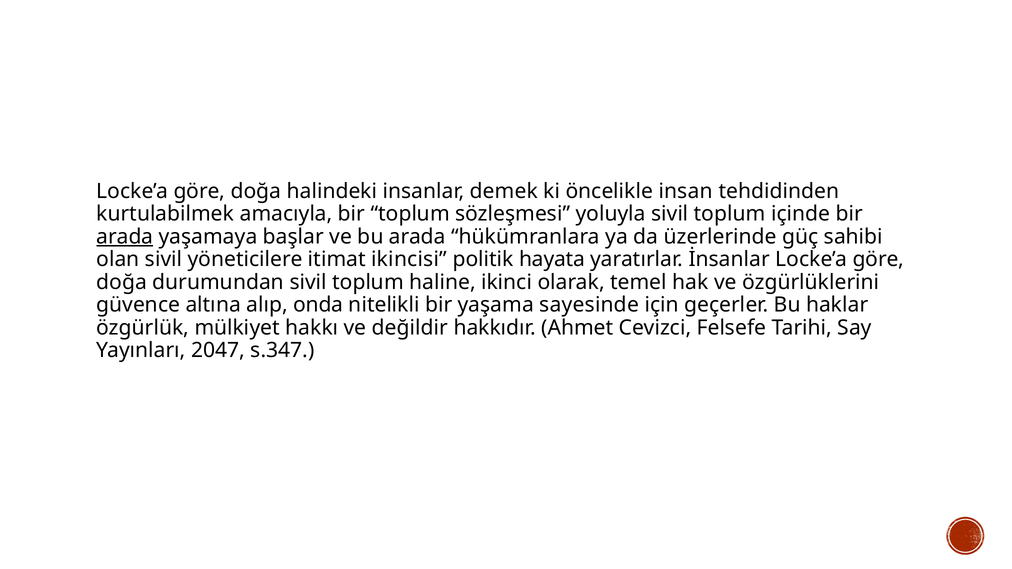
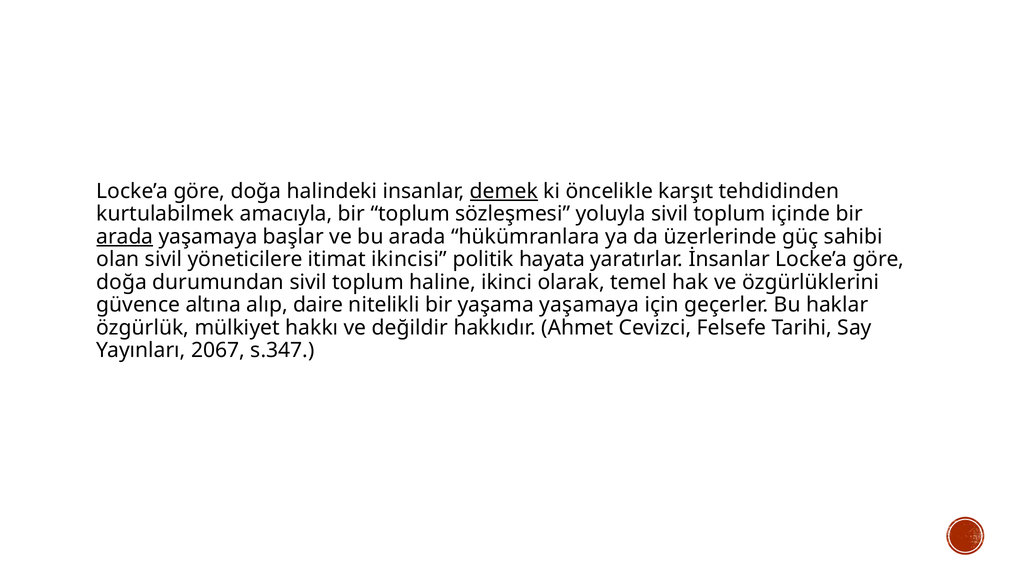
demek underline: none -> present (504, 191)
insan: insan -> karşıt (686, 191)
onda: onda -> daire (318, 305)
yaşama sayesinde: sayesinde -> yaşamaya (589, 305)
2047: 2047 -> 2067 (218, 351)
